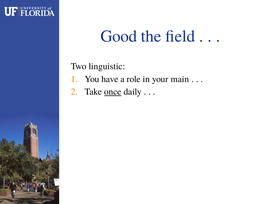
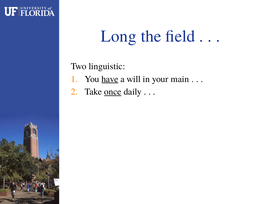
Good: Good -> Long (119, 36)
have underline: none -> present (110, 79)
role: role -> will (134, 79)
